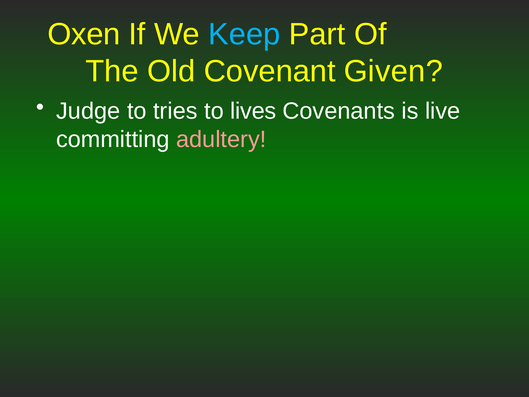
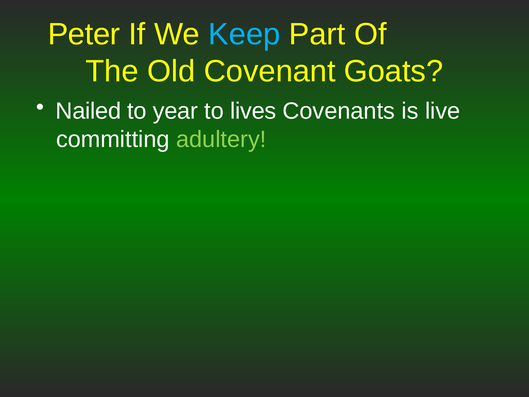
Oxen: Oxen -> Peter (84, 34)
Given: Given -> Goats (393, 71)
Judge: Judge -> Nailed (88, 111)
tries: tries -> year (175, 111)
adultery colour: pink -> light green (221, 139)
